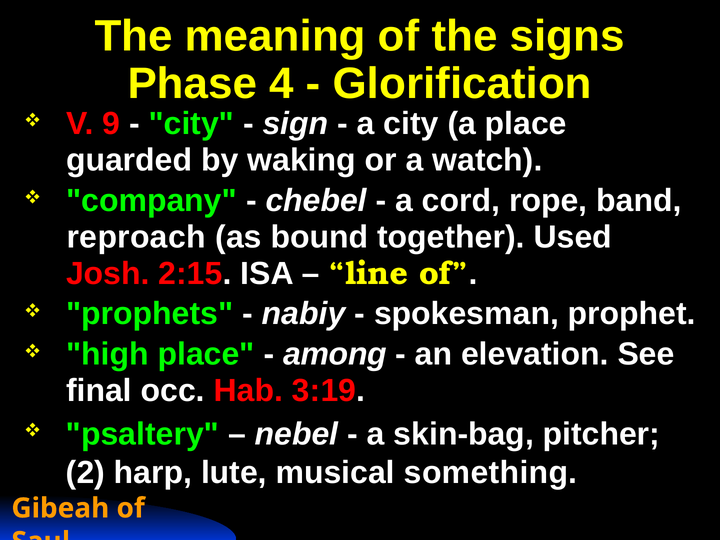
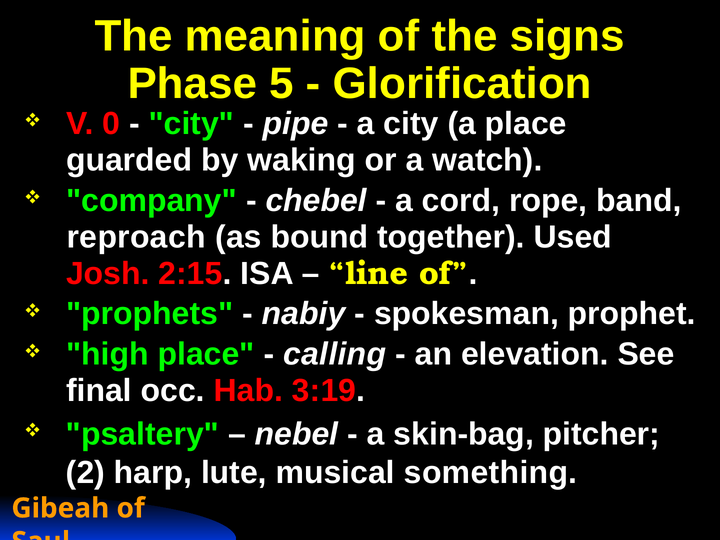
4: 4 -> 5 (282, 84)
9: 9 -> 0 (111, 124)
sign: sign -> pipe (295, 124)
among: among -> calling (335, 354)
